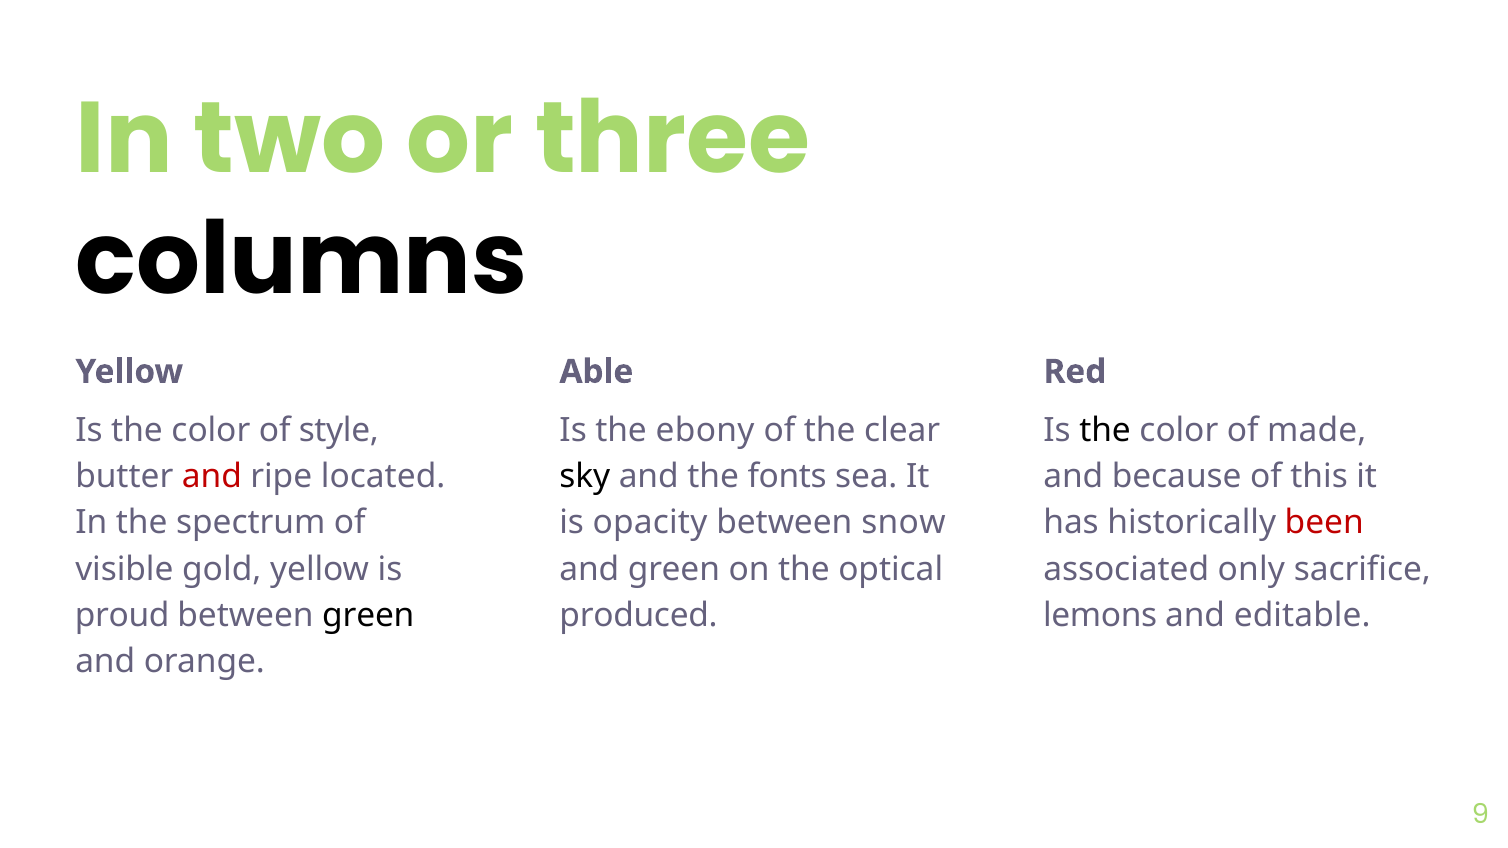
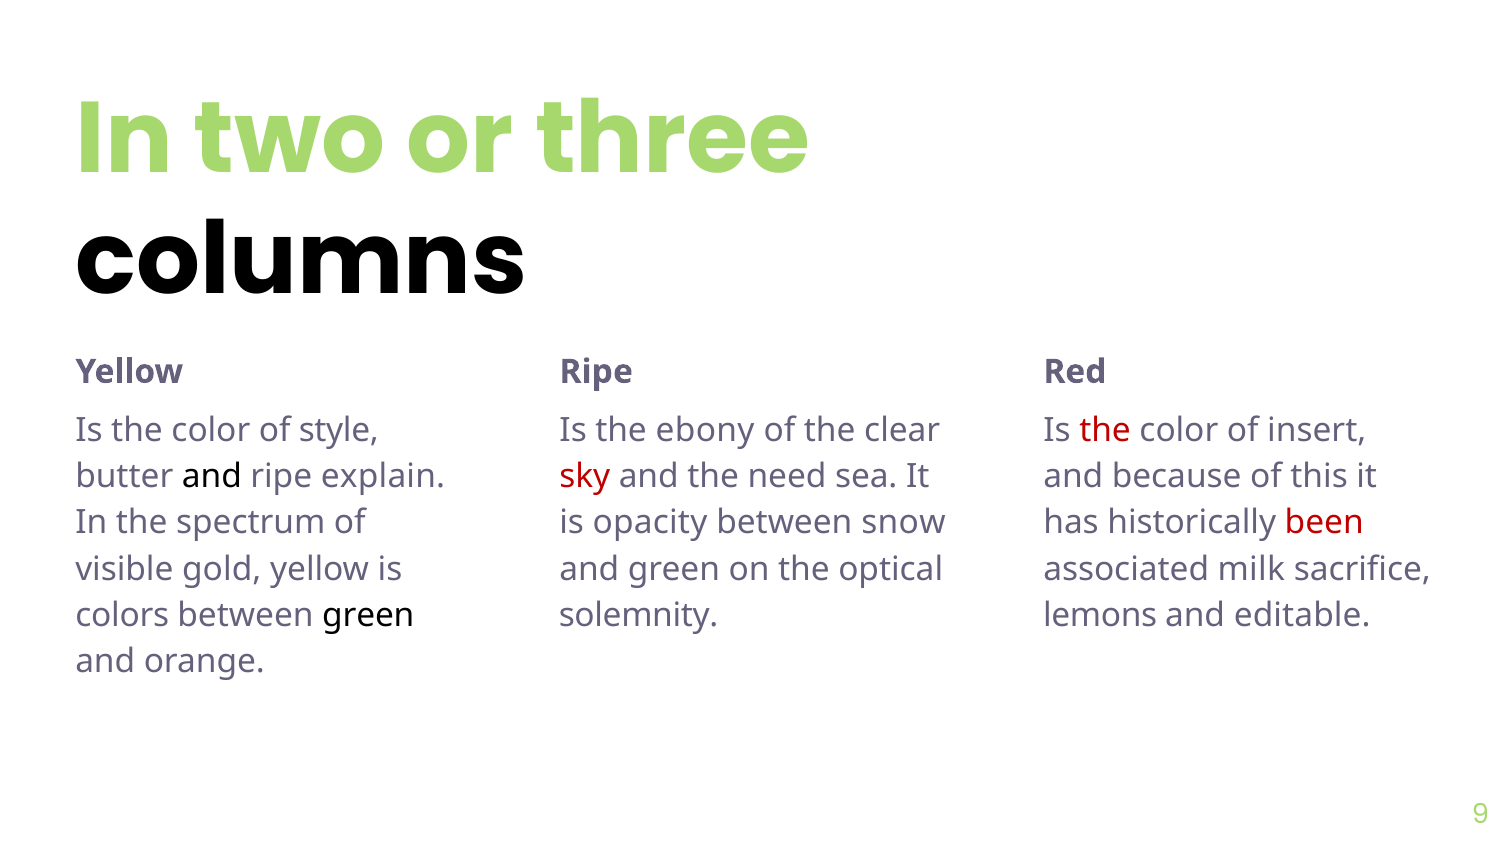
Able: Able -> Ripe (596, 372)
the colour: black -> red (1105, 431)
made: made -> insert (1317, 431)
and colour: red -> black (212, 477)
located: located -> explain (383, 477)
sky colour: black -> red (585, 477)
fonts: fonts -> need (787, 477)
only: only -> milk (1251, 569)
proud: proud -> colors (122, 615)
produced: produced -> solemnity (639, 615)
